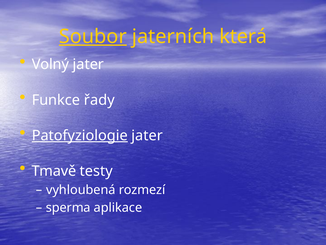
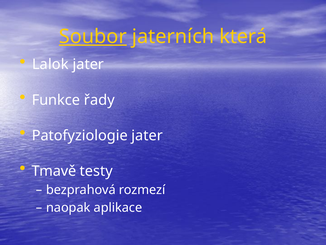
Volný: Volný -> Lalok (50, 64)
Patofyziologie underline: present -> none (80, 135)
vyhloubená: vyhloubená -> bezprahová (81, 189)
sperma: sperma -> naopak (68, 207)
